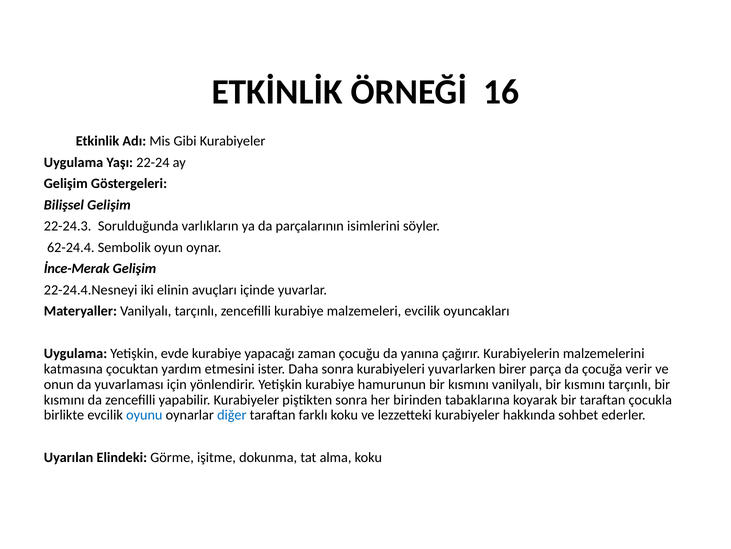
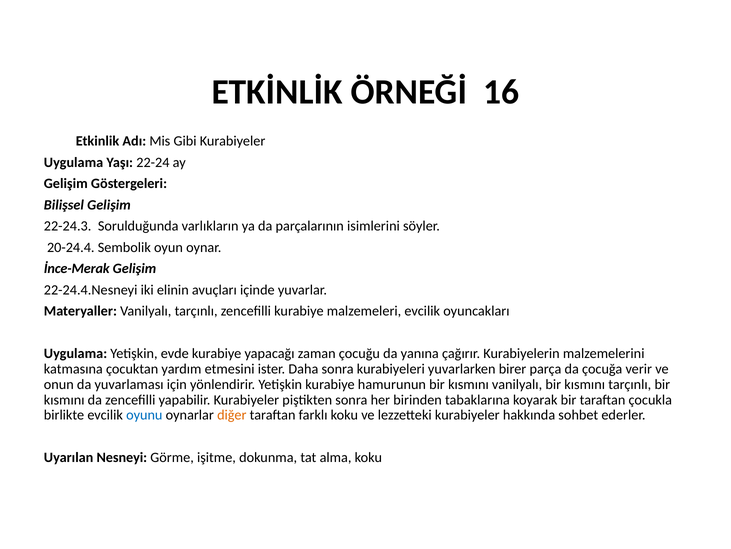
62-24.4: 62-24.4 -> 20-24.4 (71, 247)
diğer colour: blue -> orange (232, 415)
Elindeki: Elindeki -> Nesneyi (122, 457)
